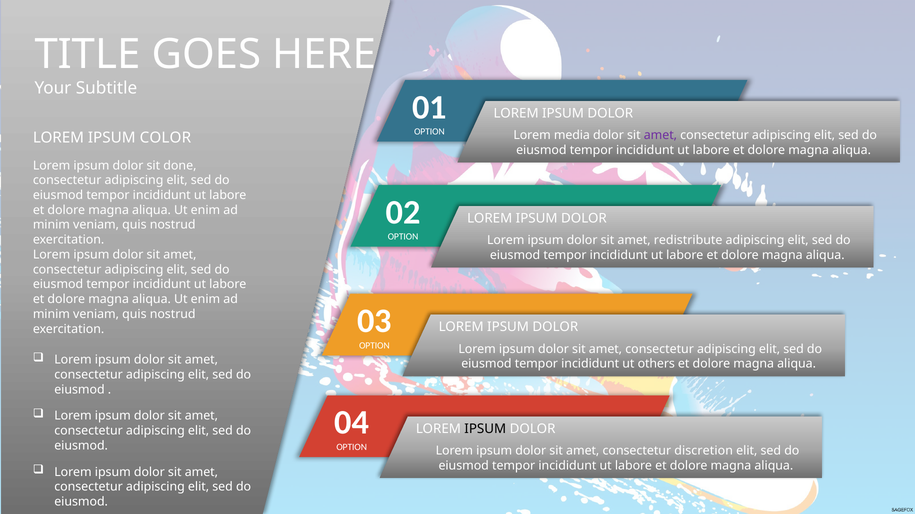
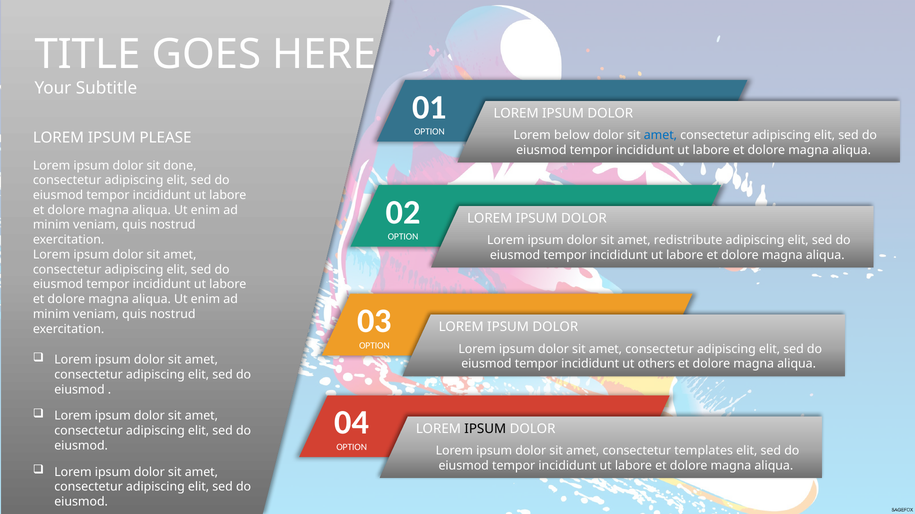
media: media -> below (572, 135)
amet colour: purple -> blue (660, 135)
COLOR: COLOR -> PLEASE (165, 138)
discretion: discretion -> templates (704, 451)
